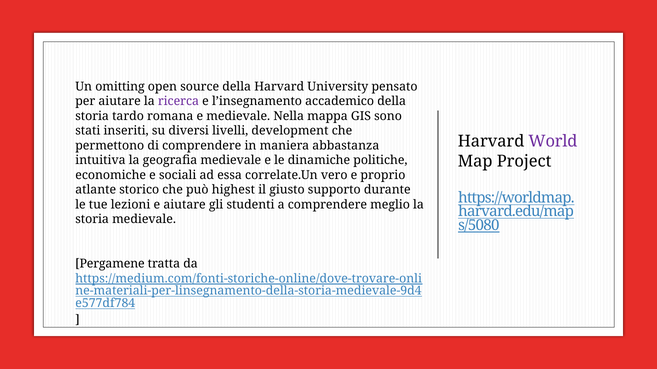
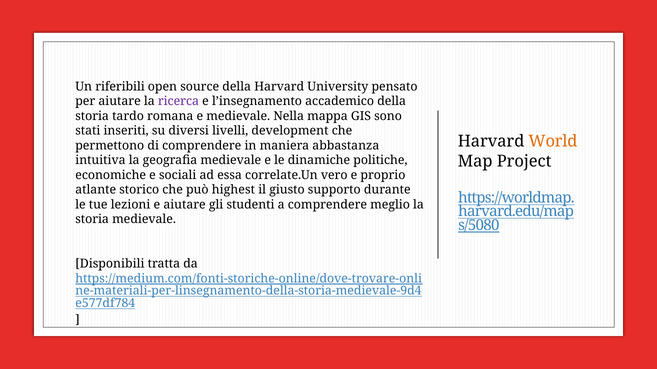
omitting: omitting -> riferibili (120, 87)
World colour: purple -> orange (553, 142)
Pergamene: Pergamene -> Disponibili (110, 264)
